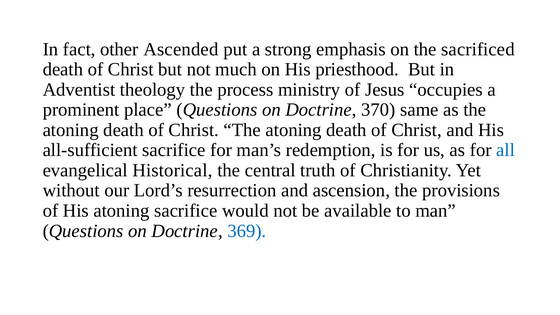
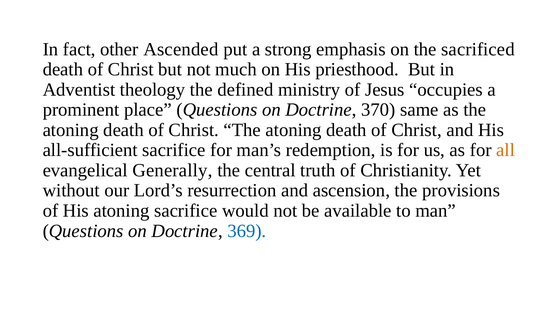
process: process -> defined (245, 90)
all colour: blue -> orange (506, 150)
Historical: Historical -> Generally (172, 170)
